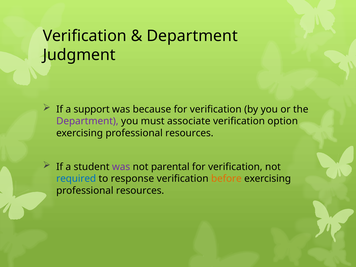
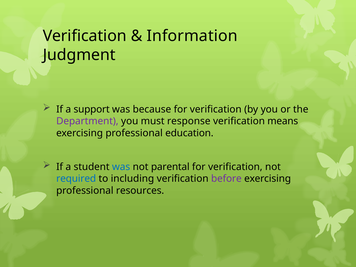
Department: Department -> Information (192, 36)
associate: associate -> response (189, 121)
option: option -> means (283, 121)
resources: resources -> education (189, 133)
was colour: purple -> blue (121, 167)
response: response -> including (132, 179)
before colour: orange -> purple (226, 179)
